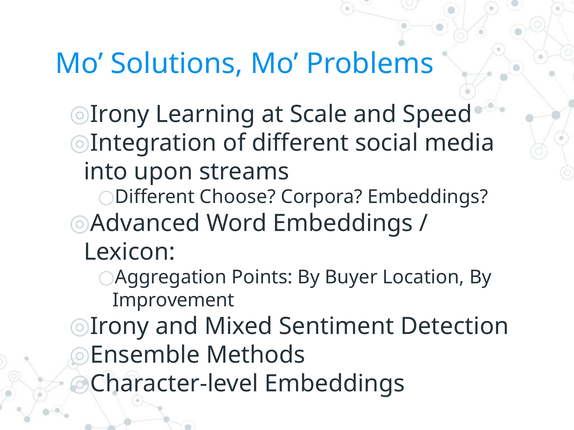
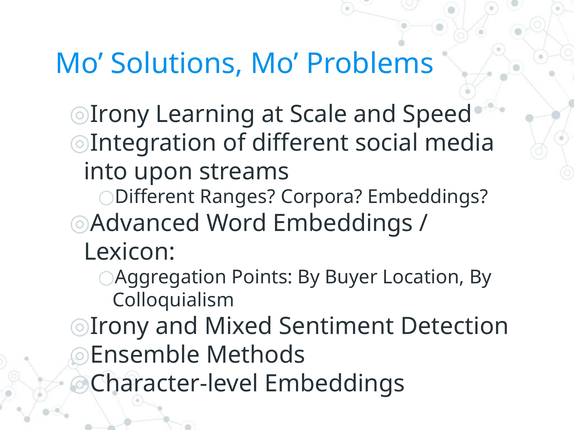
Choose: Choose -> Ranges (238, 197)
Improvement: Improvement -> Colloquialism (173, 301)
